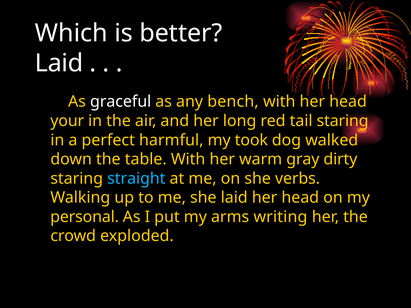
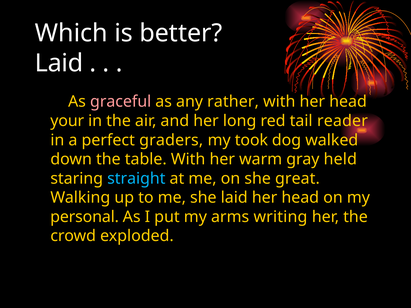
graceful colour: white -> pink (121, 102)
bench: bench -> rather (233, 102)
tail staring: staring -> reader (342, 121)
harmful: harmful -> graders (171, 140)
dirty: dirty -> held (340, 159)
verbs: verbs -> great (297, 179)
